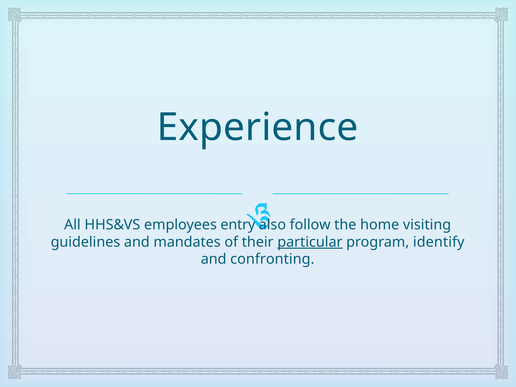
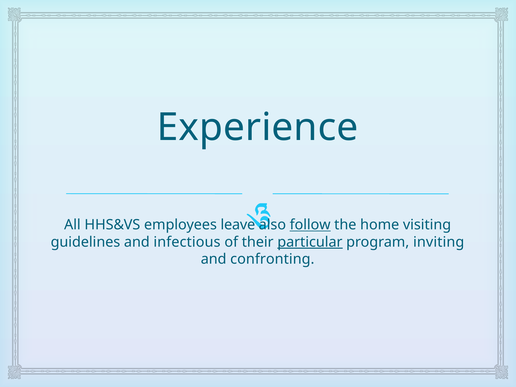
entry: entry -> leave (238, 225)
follow underline: none -> present (310, 225)
mandates: mandates -> infectious (187, 242)
identify: identify -> inviting (439, 242)
